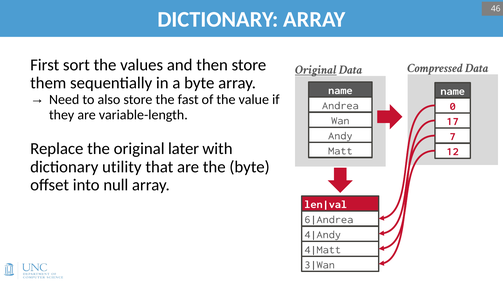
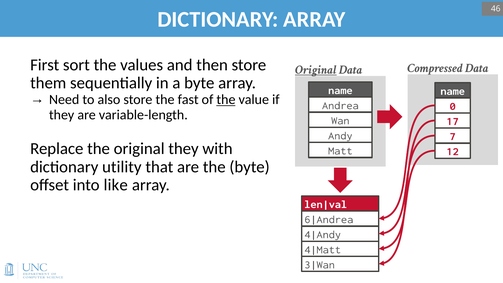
the underline: none -> present (226, 100)
original later: later -> they (183, 149)
null: null -> like (116, 185)
